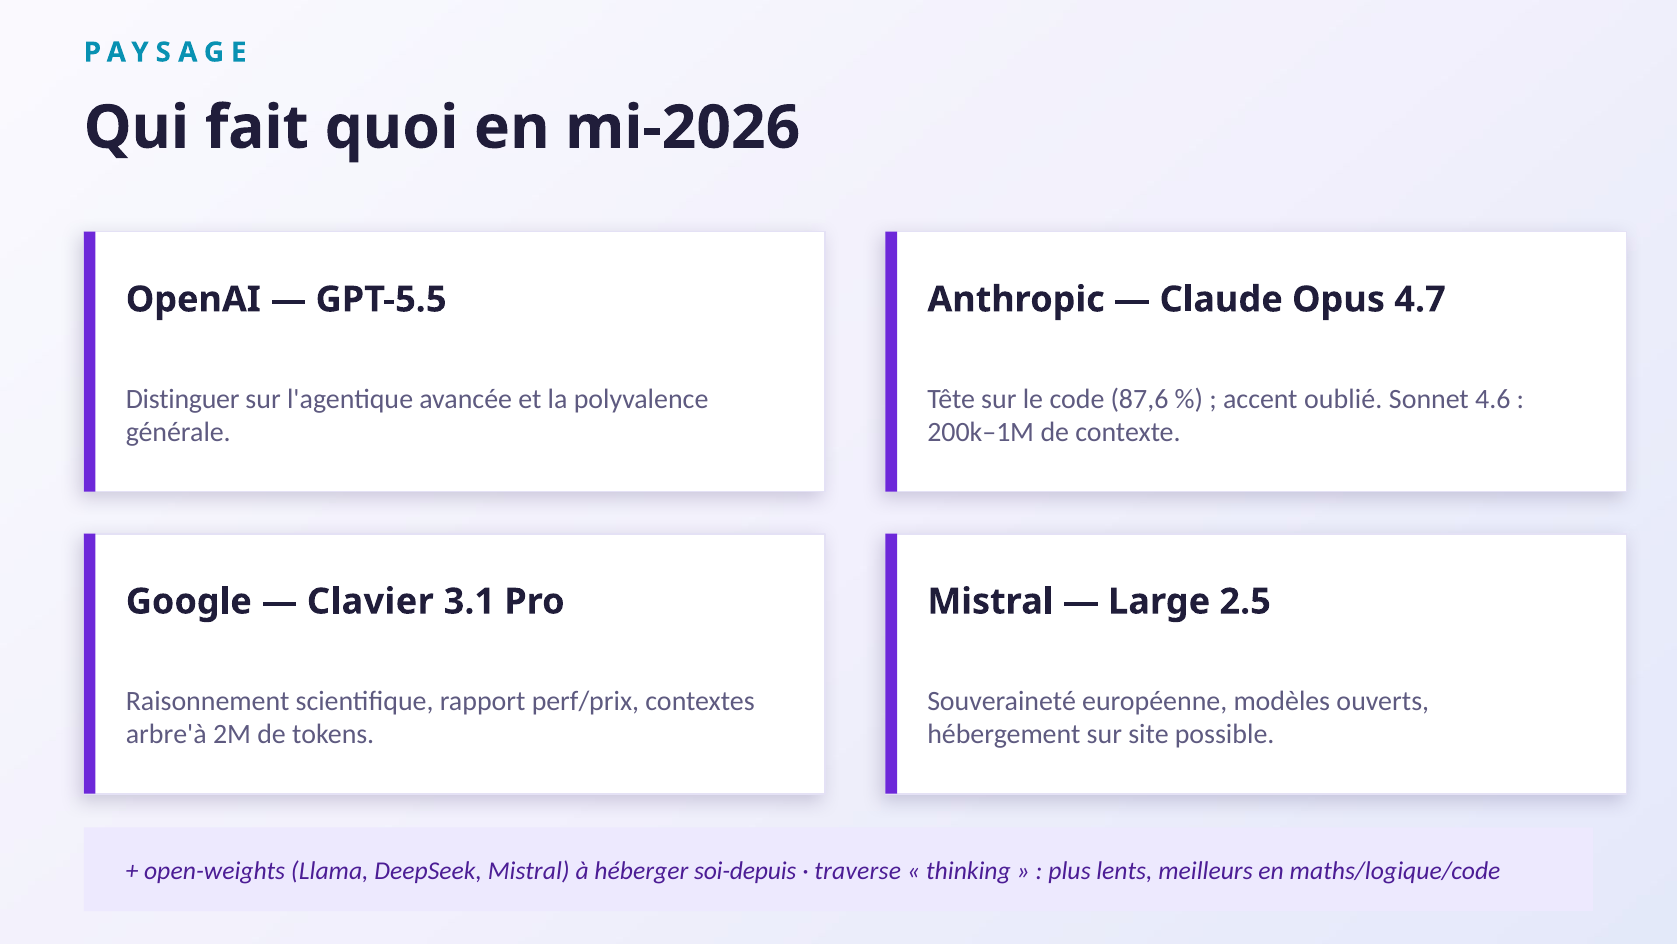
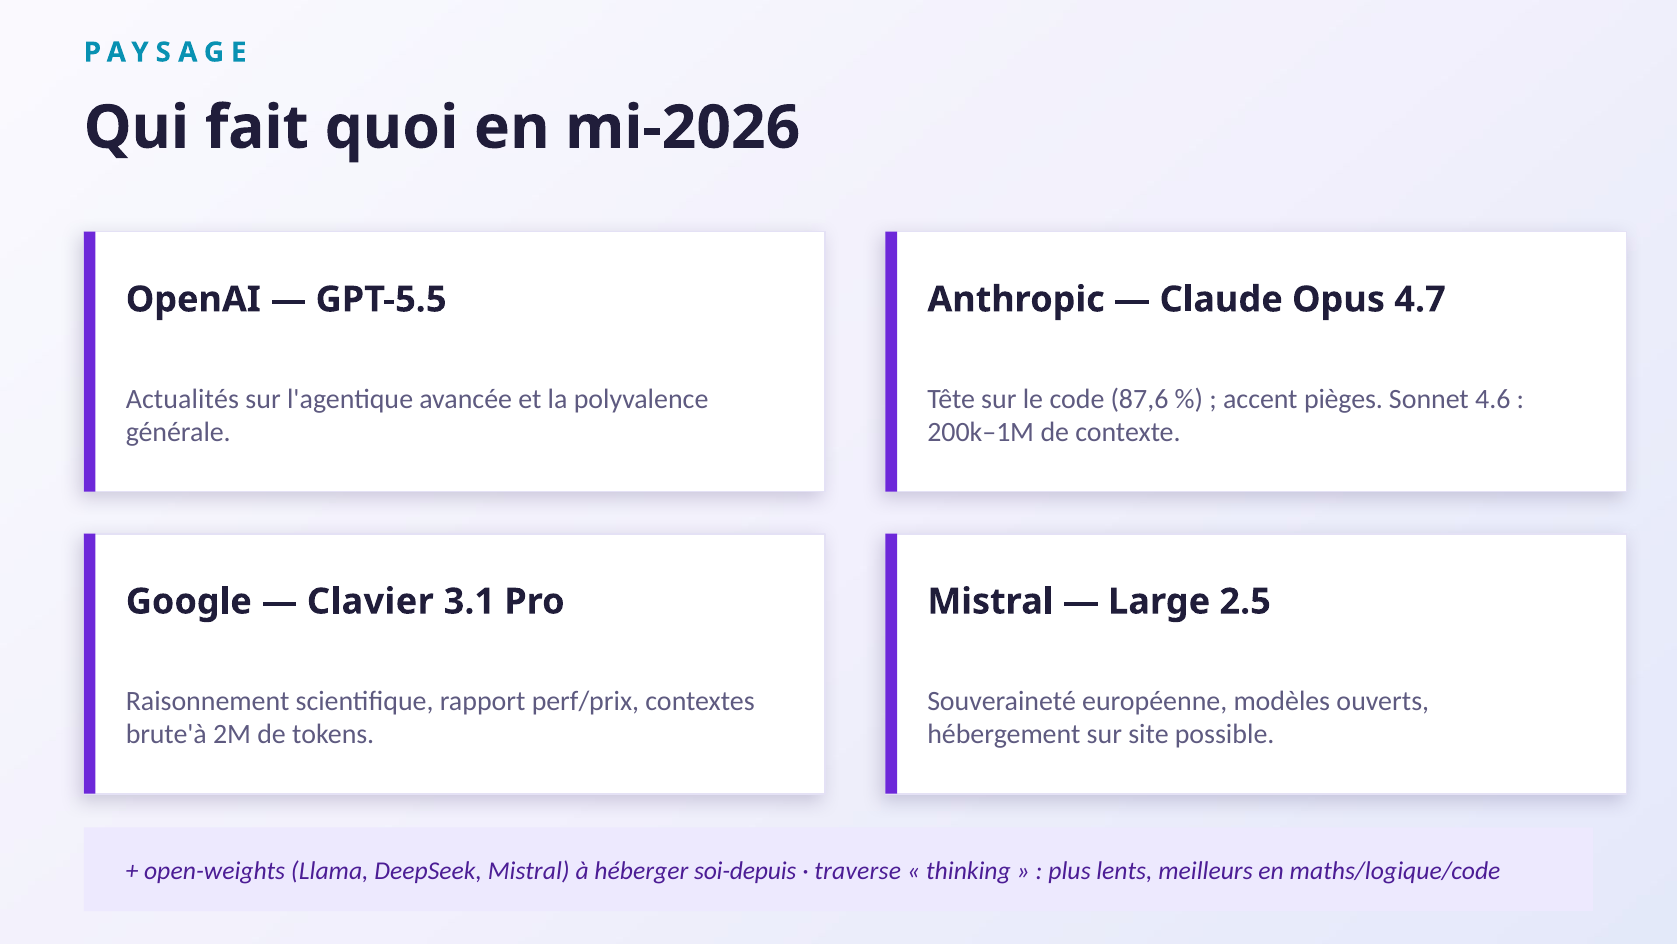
Distinguer: Distinguer -> Actualités (182, 399)
oublié: oublié -> pièges (1343, 399)
arbre'à: arbre'à -> brute'à (166, 734)
